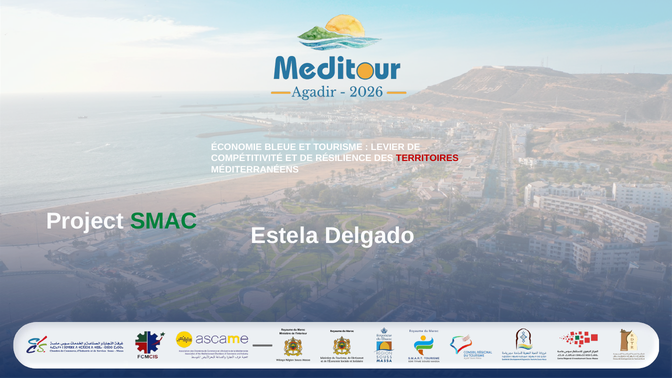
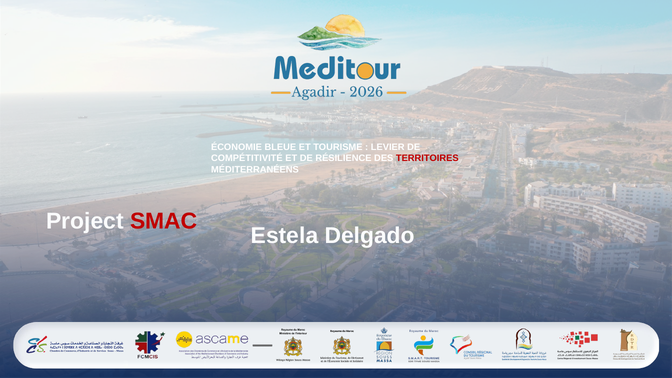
SMAC colour: green -> red (164, 221)
